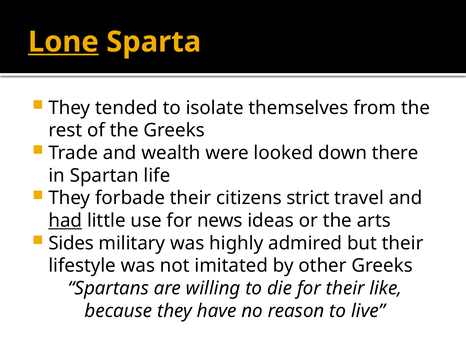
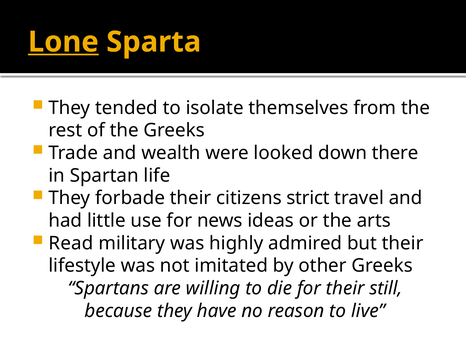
had underline: present -> none (65, 220)
Sides: Sides -> Read (71, 243)
like: like -> still (386, 288)
